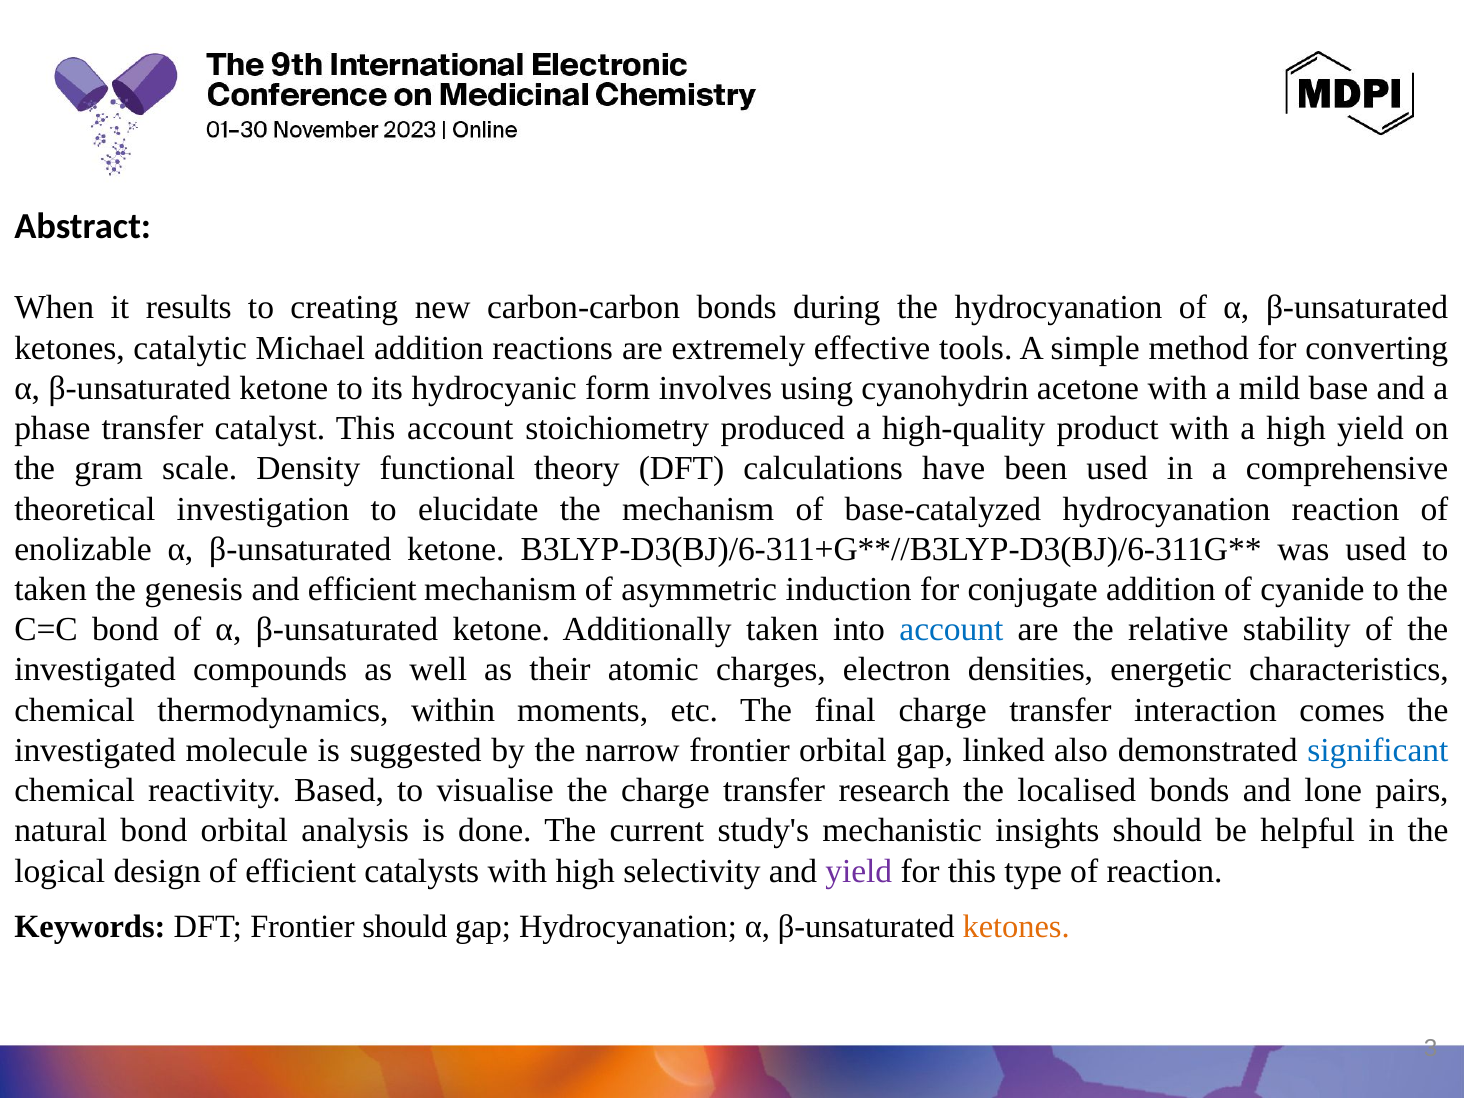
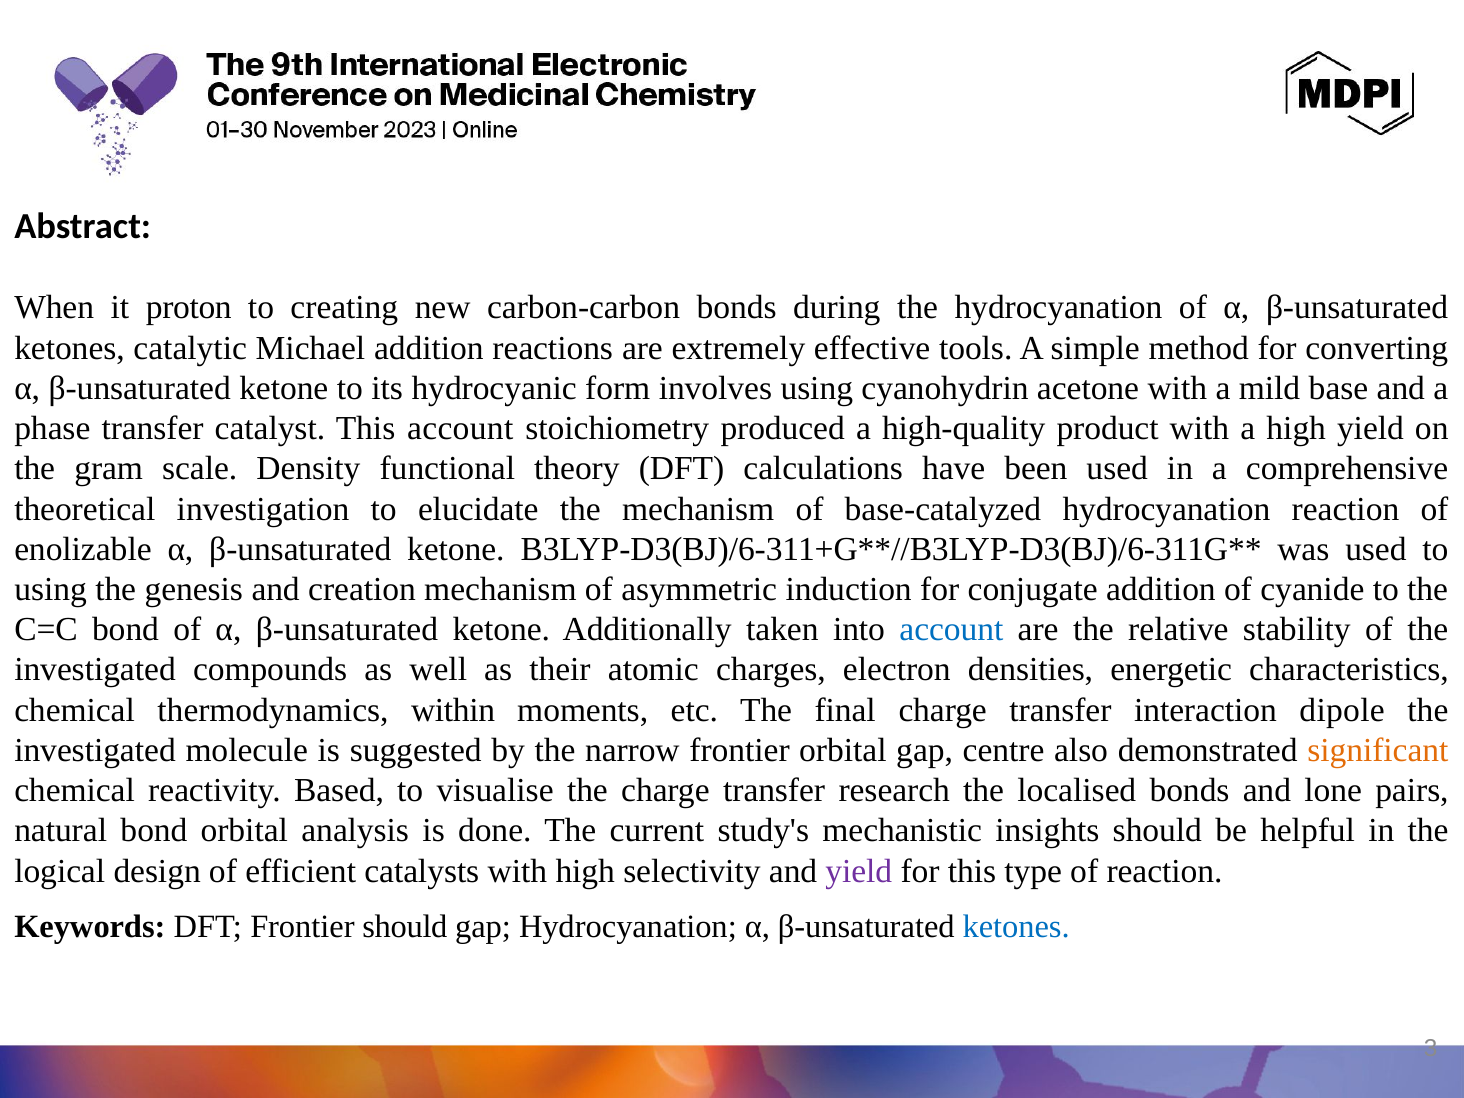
results: results -> proton (189, 308)
taken: taken -> using (51, 589)
and efficient: efficient -> creation (362, 589)
comes: comes -> dipole (1342, 710)
linked: linked -> centre (1004, 750)
significant colour: blue -> orange (1378, 750)
ketones colour: orange -> blue (1016, 927)
